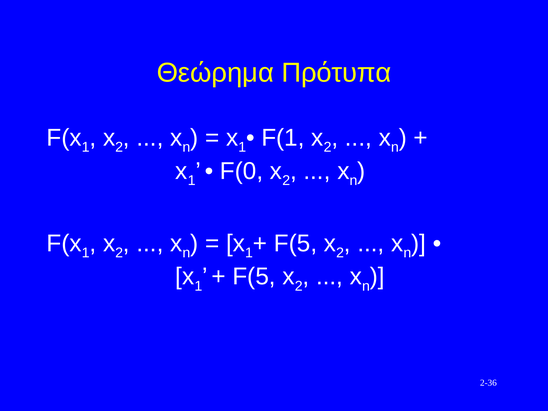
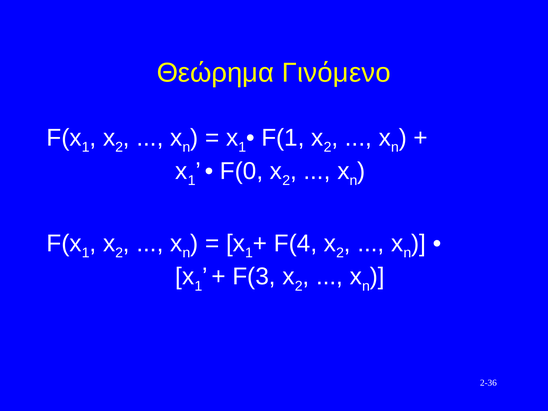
Πρότυπα: Πρότυπα -> Γινόμενο (336, 73)
F(5: F(5 -> F(4 (295, 243)
F(5: F(5 -> F(3 (254, 277)
